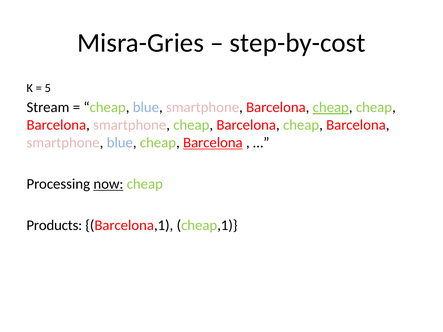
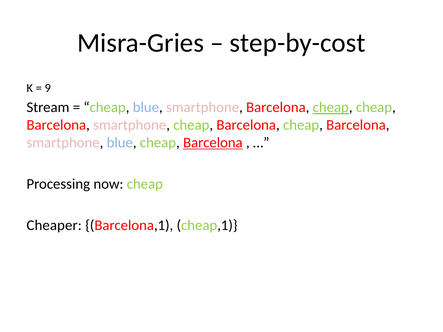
5: 5 -> 9 (48, 88)
now underline: present -> none (108, 184)
Products: Products -> Cheaper (54, 225)
